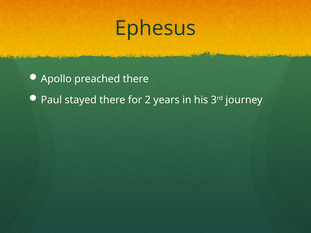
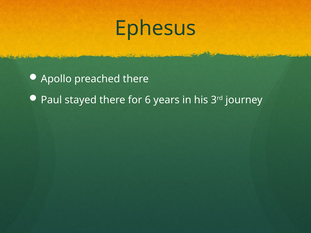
2: 2 -> 6 (148, 100)
